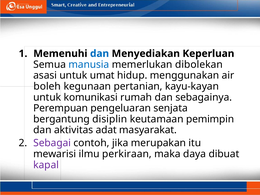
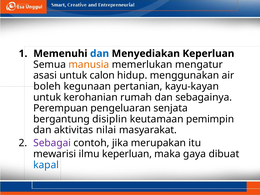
manusia colour: blue -> orange (89, 64)
dibolekan: dibolekan -> mengatur (199, 64)
umat: umat -> calon (102, 75)
komunikasi: komunikasi -> kerohanian (91, 97)
adat: adat -> nilai (106, 130)
ilmu perkiraan: perkiraan -> keperluan (127, 154)
daya: daya -> gaya (195, 154)
kapal colour: purple -> blue (46, 165)
